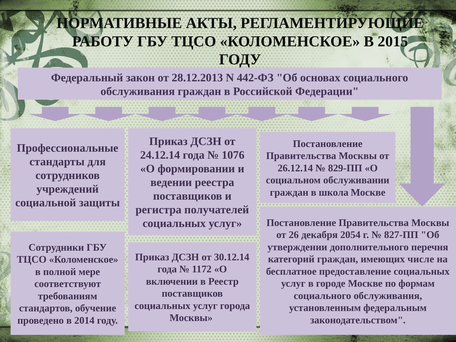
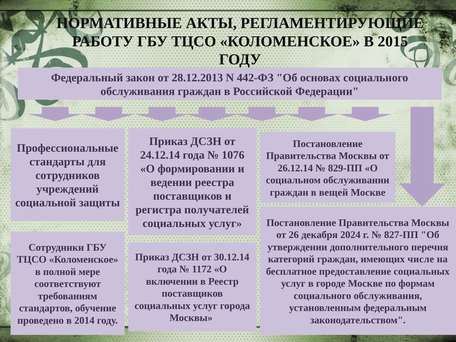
школа: школа -> вещей (334, 192)
2054: 2054 -> 2024 (350, 235)
